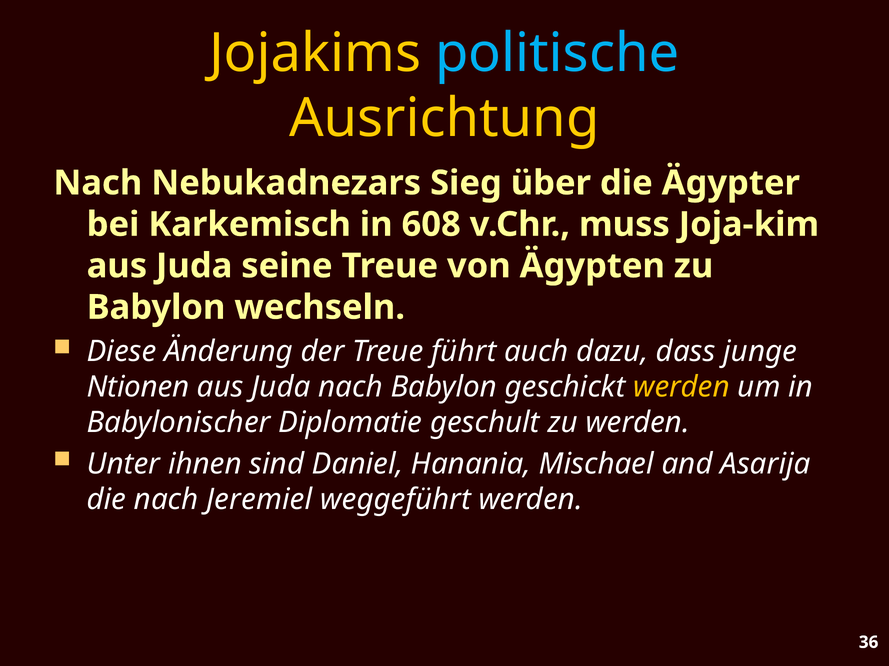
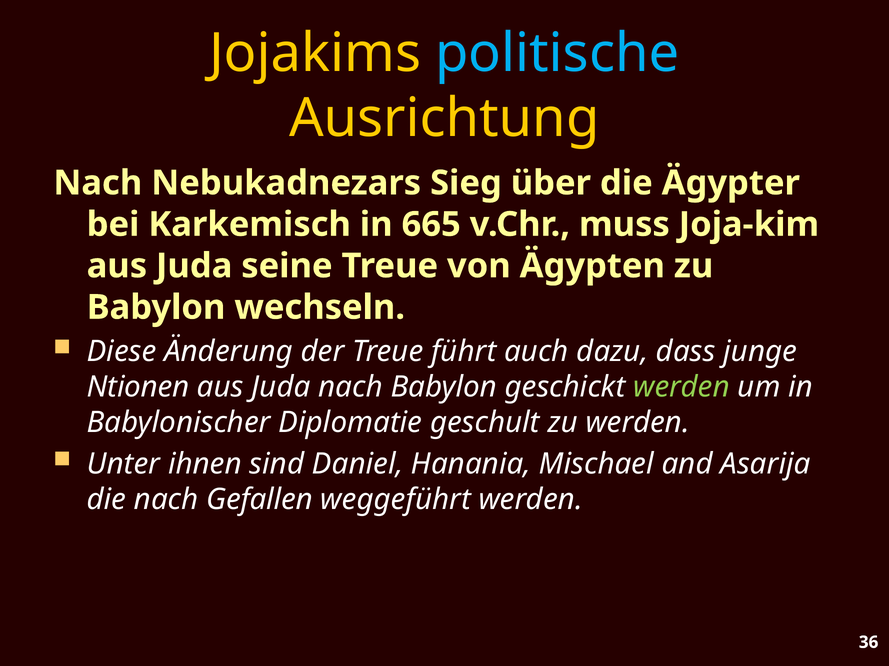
608: 608 -> 665 (431, 225)
werden colour: yellow -> light green (682, 387)
Jeremiel: Jeremiel -> Gefallen (260, 500)
